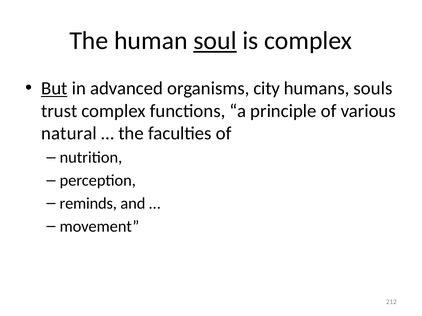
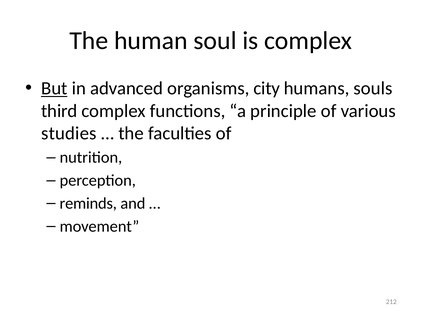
soul underline: present -> none (215, 41)
trust: trust -> third (59, 111)
natural: natural -> studies (69, 134)
